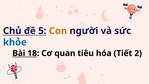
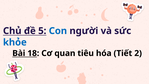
Con colour: orange -> blue (58, 31)
